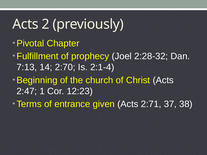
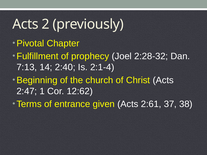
2:70: 2:70 -> 2:40 (65, 67)
12:23: 12:23 -> 12:62 (80, 91)
2:71: 2:71 -> 2:61 (151, 104)
